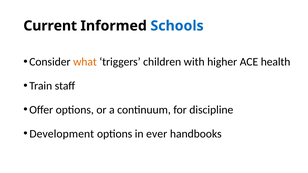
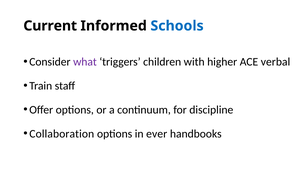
what colour: orange -> purple (85, 62)
health: health -> verbal (275, 62)
Development: Development -> Collaboration (62, 134)
